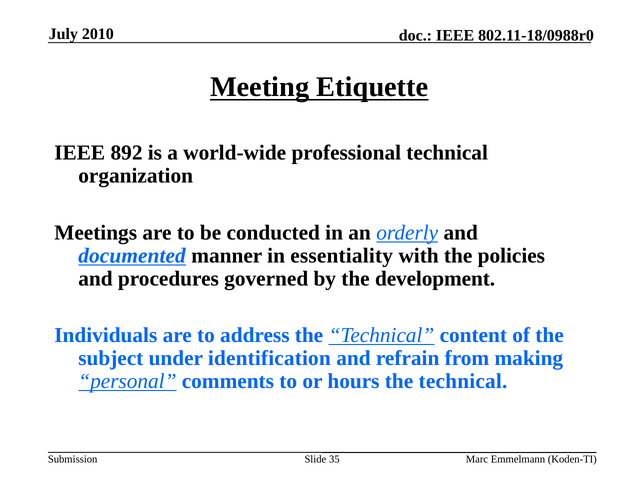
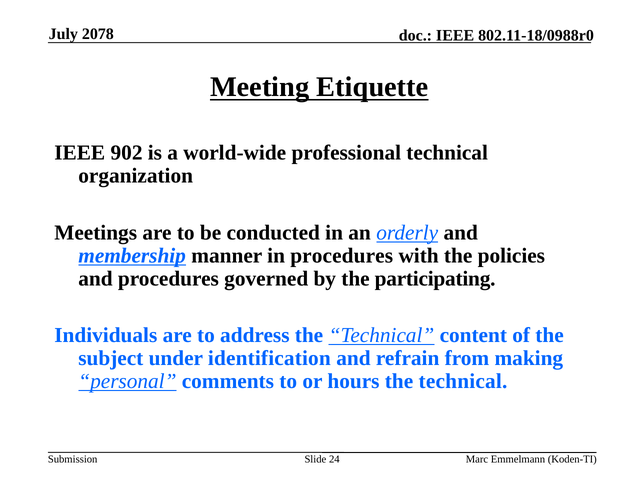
2010: 2010 -> 2078 (98, 34)
892: 892 -> 902 (127, 153)
documented: documented -> membership (132, 256)
in essentiality: essentiality -> procedures (342, 256)
development: development -> participating (435, 279)
35: 35 -> 24 (334, 460)
